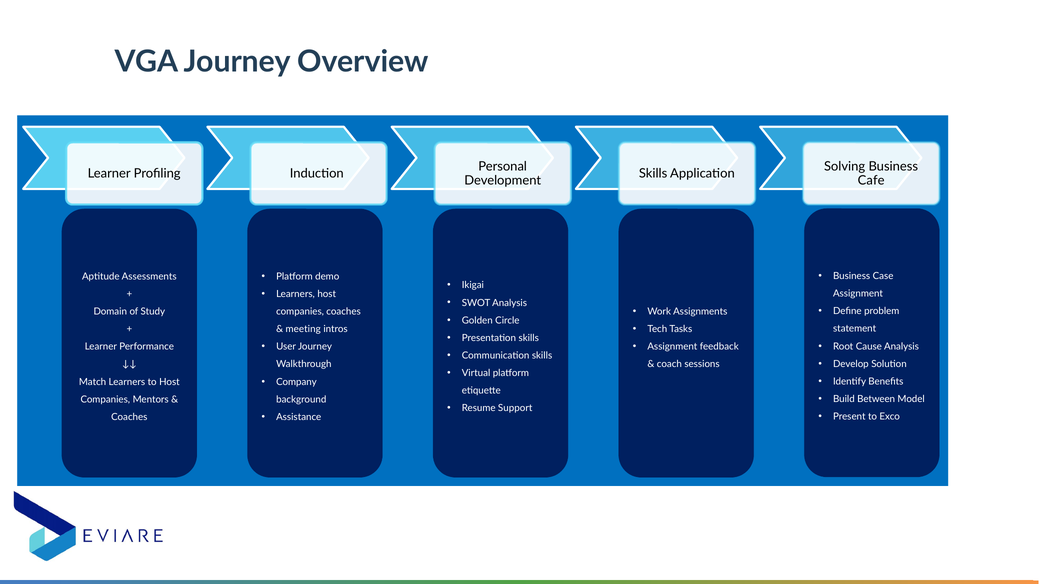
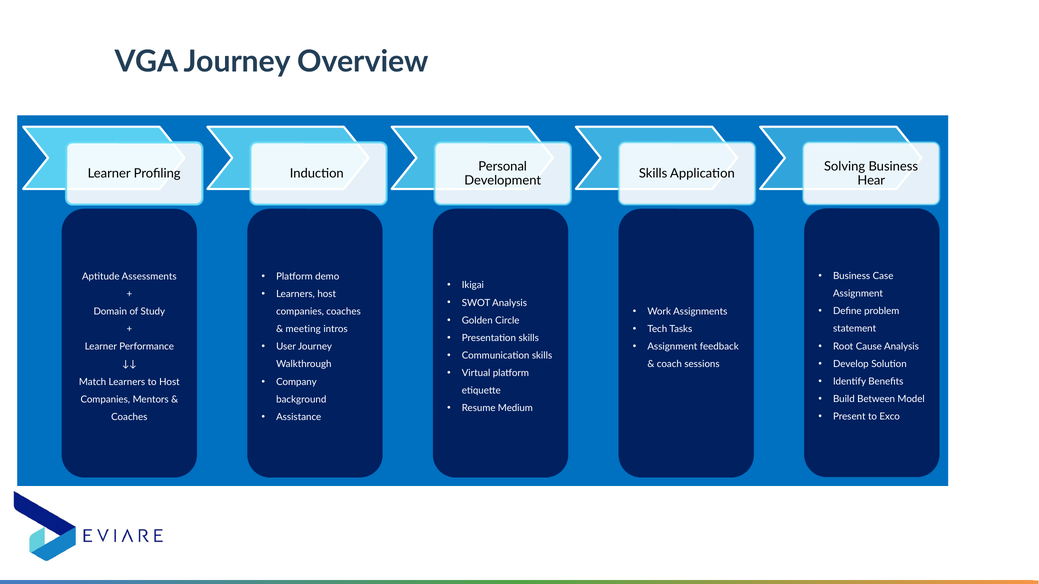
Cafe: Cafe -> Hear (871, 180)
Support: Support -> Medium (515, 408)
